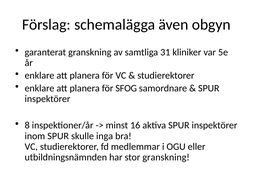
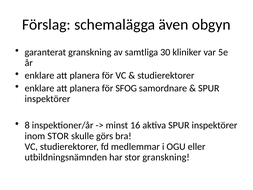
31: 31 -> 30 (165, 52)
inom SPUR: SPUR -> STOR (58, 136)
inga: inga -> görs (105, 136)
